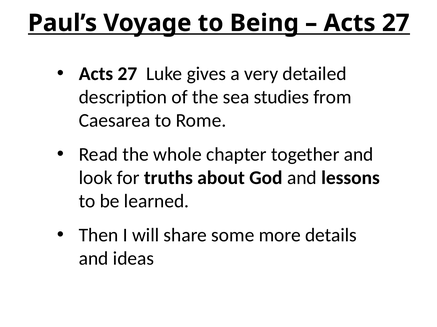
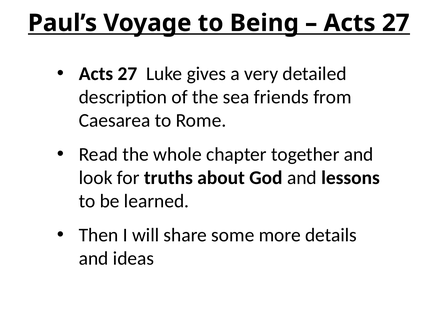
studies: studies -> friends (281, 97)
